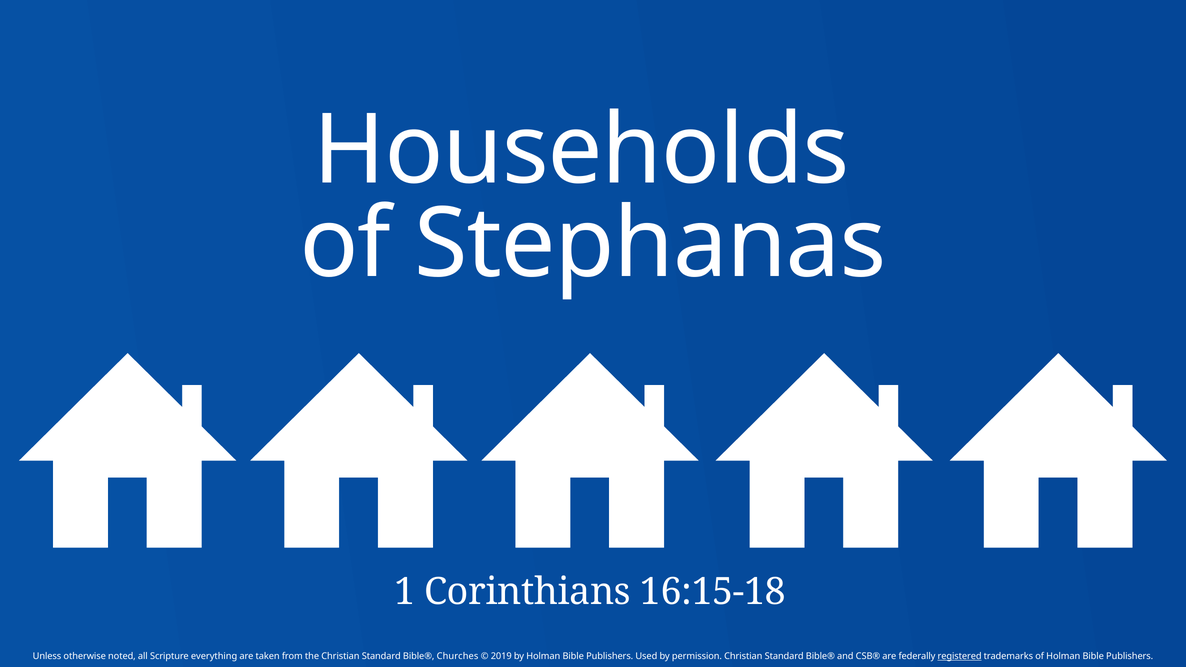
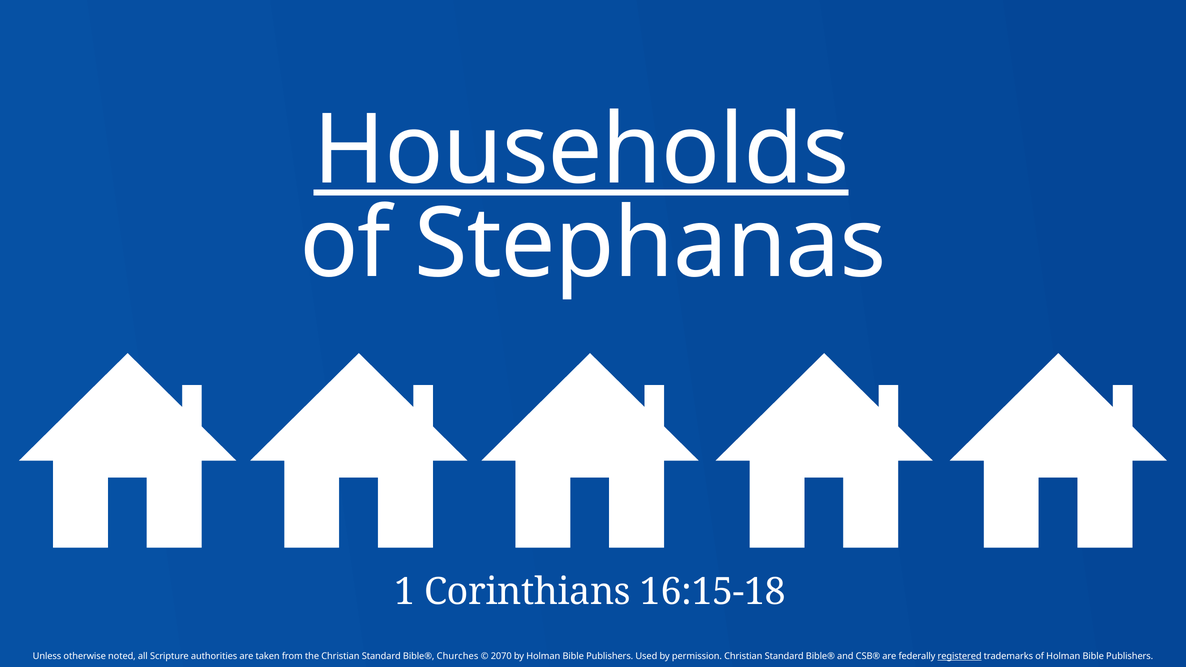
Households underline: none -> present (581, 151)
everything: everything -> authorities (214, 657)
2019: 2019 -> 2070 (501, 657)
